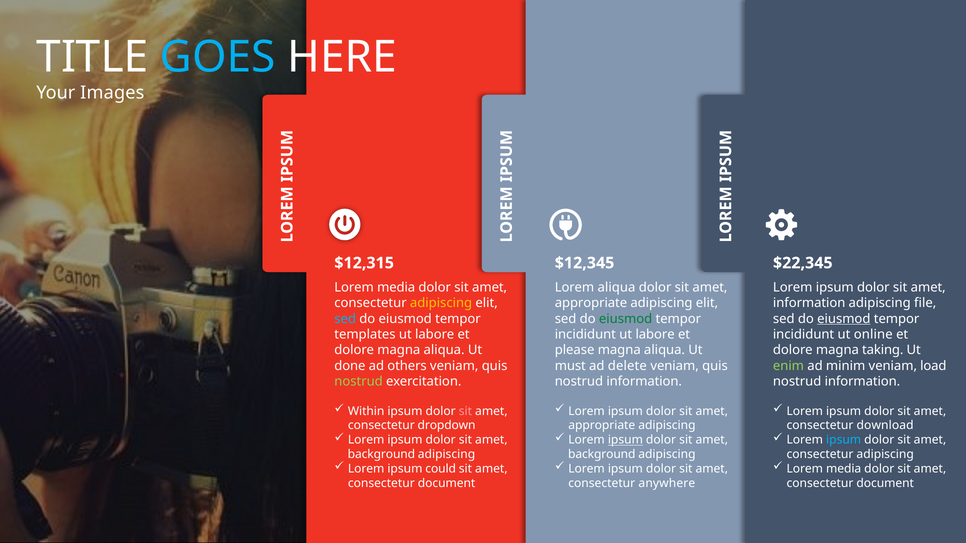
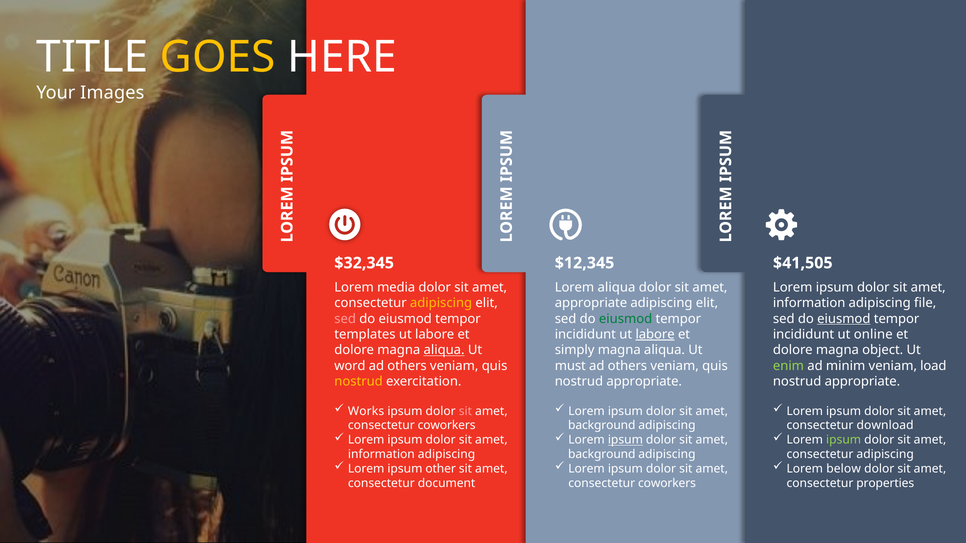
GOES colour: light blue -> yellow (218, 57)
$12,315: $12,315 -> $32,345 (364, 263)
$22,345: $22,345 -> $41,505 (803, 263)
sed colour: light blue -> pink (345, 319)
labore underline: none -> present (655, 335)
aliqua underline: none -> present (444, 350)
please: please -> simply (575, 350)
taking: taking -> object (883, 350)
done: done -> word (350, 366)
delete: delete -> others (627, 366)
nostrud colour: light green -> yellow (359, 382)
information: information -> appropriate (644, 382)
information: information -> appropriate (862, 382)
Within: Within -> Works (366, 411)
dropdown: dropdown -> coworkers (447, 426)
appropriate: appropriate -> background (602, 426)
ipsum colour: light blue -> light green (844, 440)
background: background -> information (381, 455)
could: could -> other (441, 469)
media: media -> below (844, 469)
anywhere: anywhere -> coworkers (667, 484)
document: document -> properties (885, 484)
